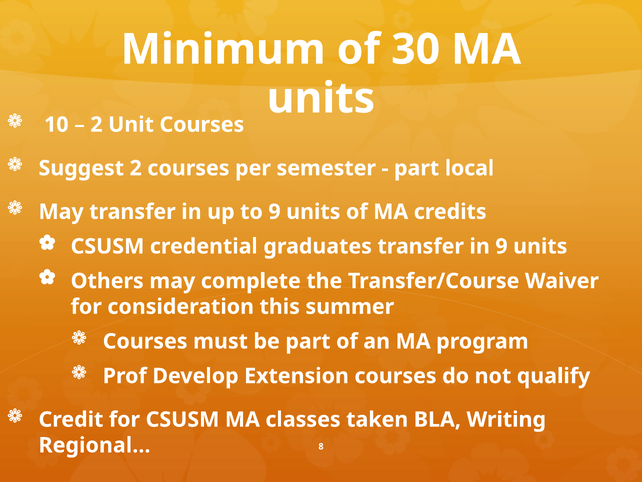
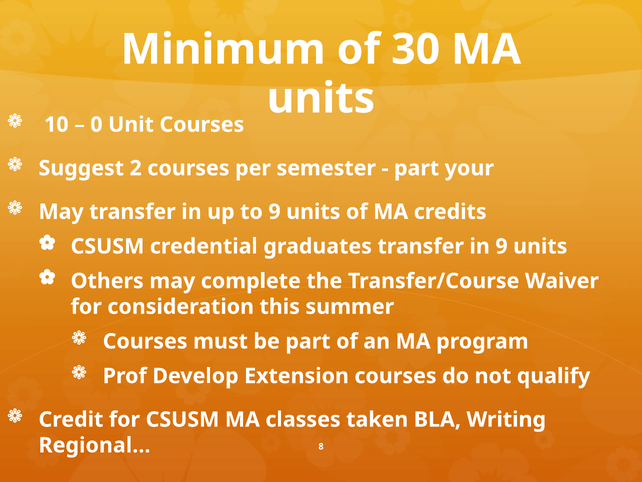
2: 2 -> 0 (96, 125)
local: local -> your (469, 168)
